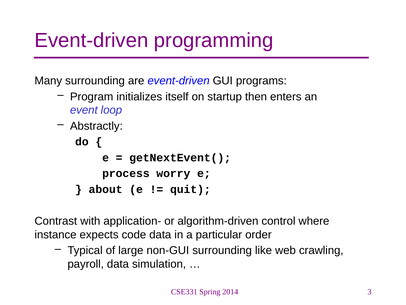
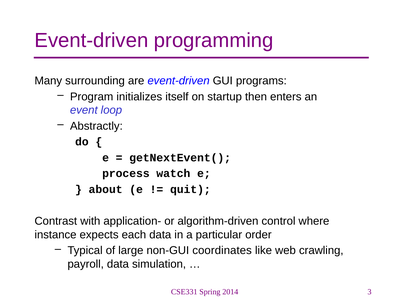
worry: worry -> watch (173, 173)
code: code -> each (134, 234)
non-GUI surrounding: surrounding -> coordinates (222, 250)
